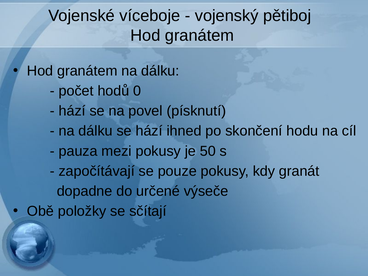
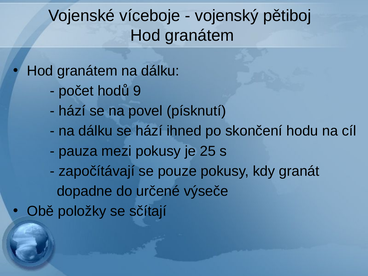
0: 0 -> 9 (137, 91)
50: 50 -> 25 (208, 151)
